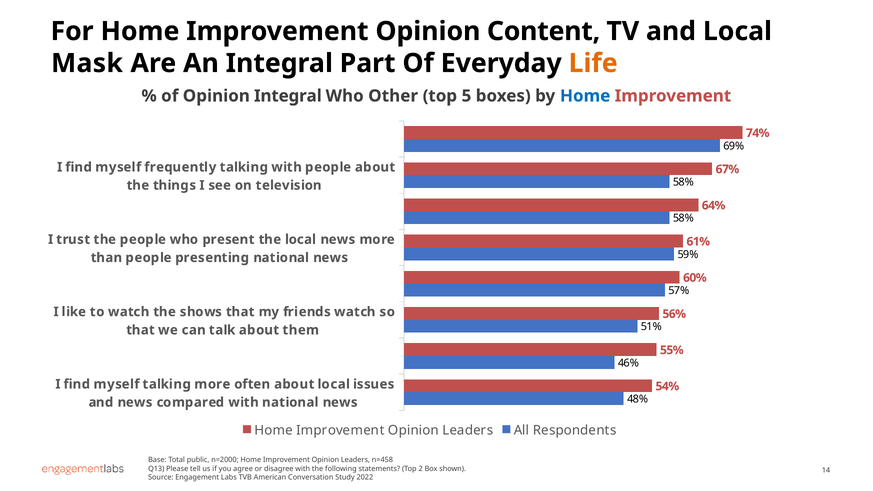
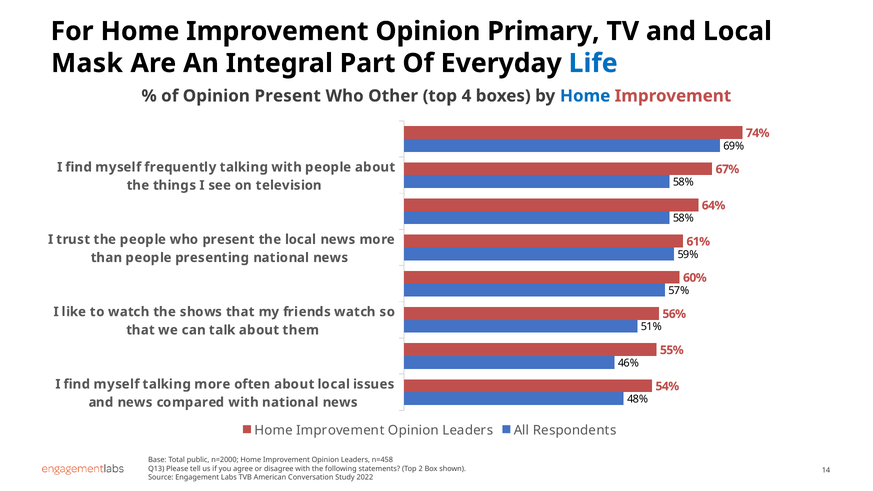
Content: Content -> Primary (543, 31)
Life colour: orange -> blue (593, 63)
Opinion Integral: Integral -> Present (288, 96)
5: 5 -> 4 (466, 96)
